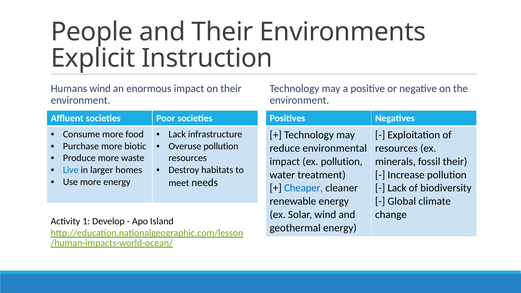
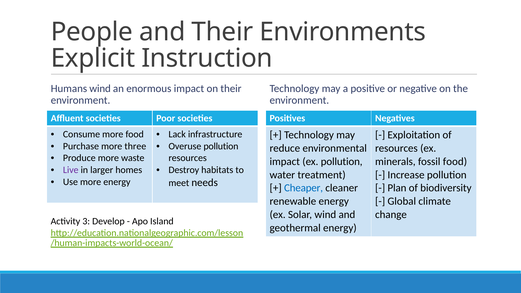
biotic: biotic -> three (135, 146)
fossil their: their -> food (455, 162)
Live colour: blue -> purple (71, 170)
Lack: Lack -> Plan (397, 188)
1: 1 -> 3 (86, 221)
